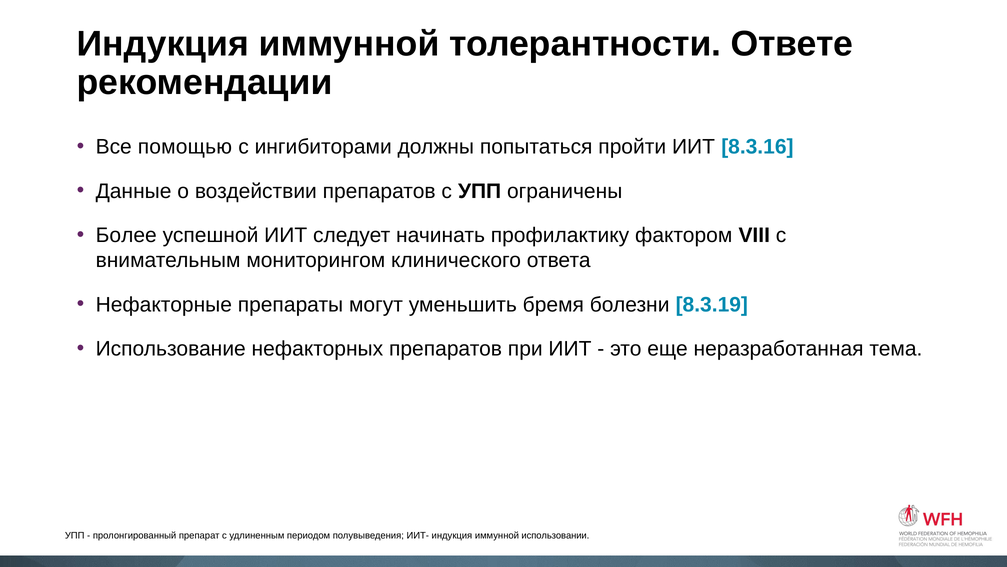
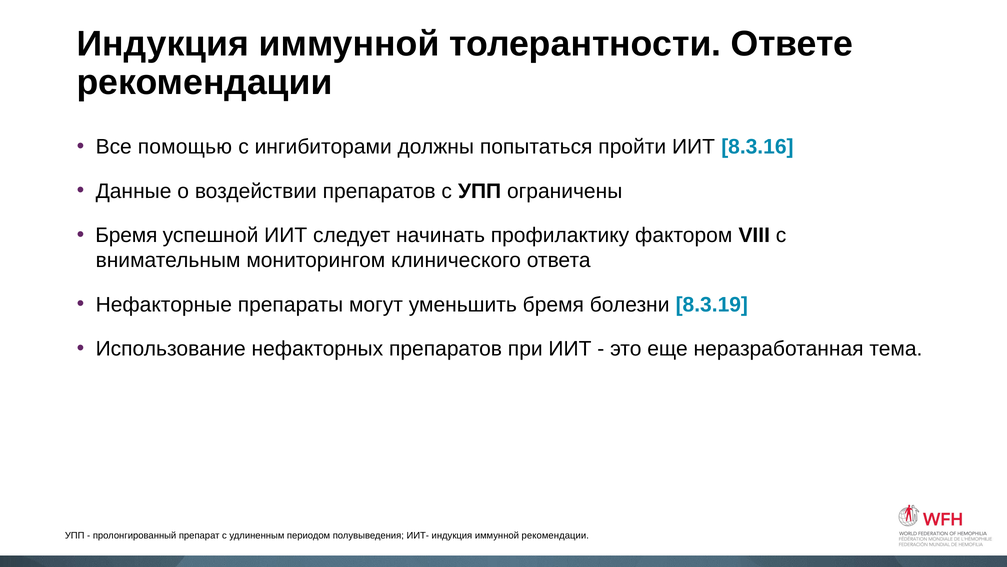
Более: Более -> Бремя (126, 235)
иммунной использовании: использовании -> рекомендации (555, 535)
